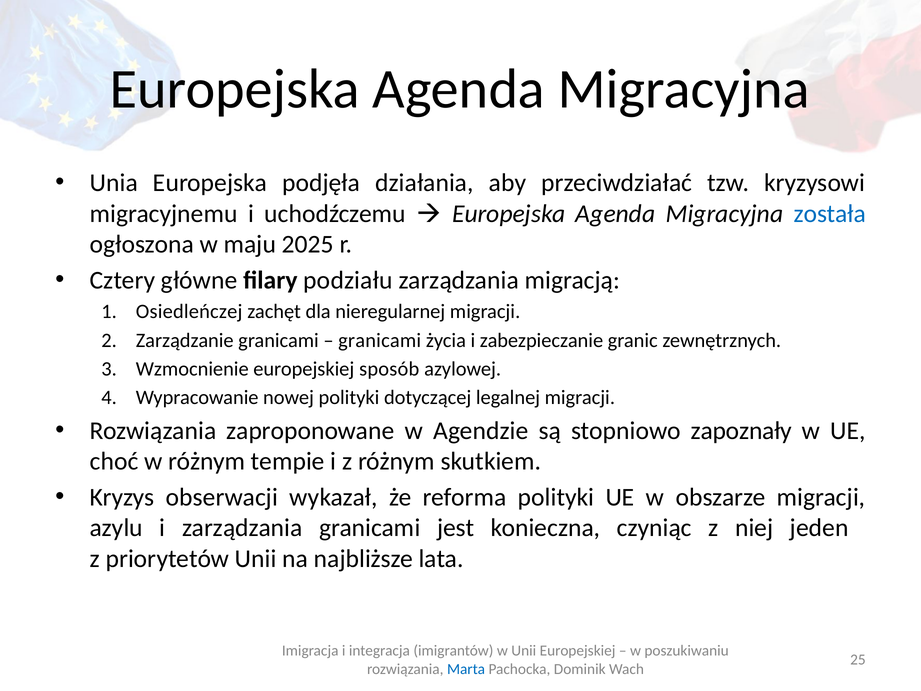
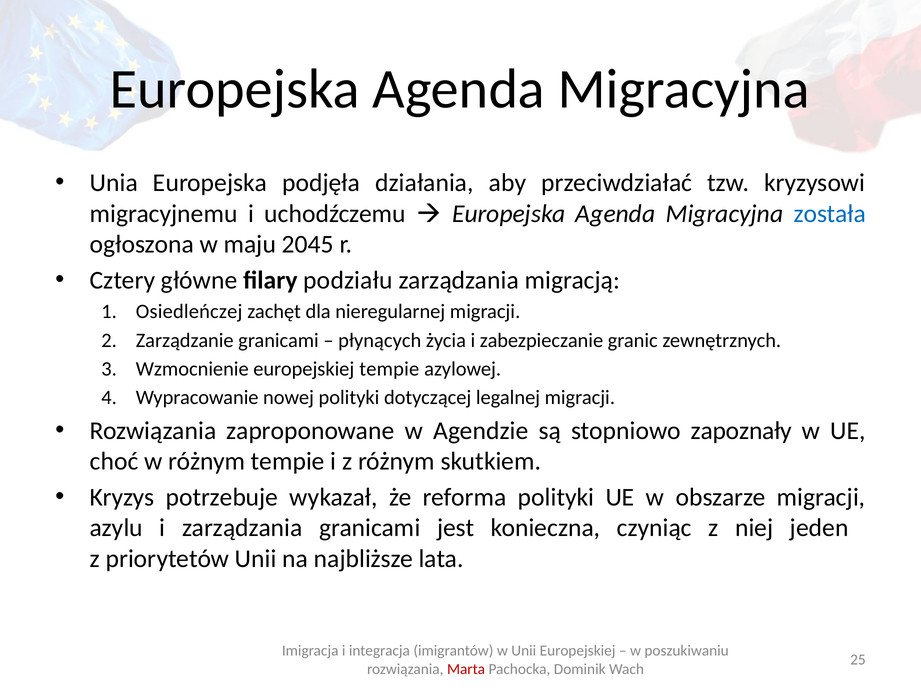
2025: 2025 -> 2045 (308, 244)
granicami: granicami -> płynących (380, 340)
europejskiej sposób: sposób -> tempie (389, 369)
obserwacji: obserwacji -> potrzebuje (222, 497)
Marta colour: blue -> red (466, 669)
